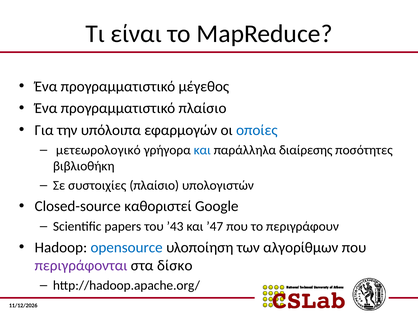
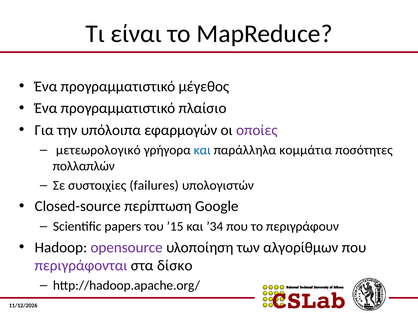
οποίες colour: blue -> purple (257, 130)
διαίρεσης: διαίρεσης -> κομμάτια (306, 150)
βιβλιοθήκη: βιβλιοθήκη -> πολλαπλών (84, 166)
συστοιχίες πλαίσιο: πλαίσιο -> failures (154, 186)
καθοριστεί: καθοριστεί -> περίπτωση (158, 207)
’43: ’43 -> ’15 (175, 227)
’47: ’47 -> ’34 (215, 227)
opensource colour: blue -> purple (127, 248)
